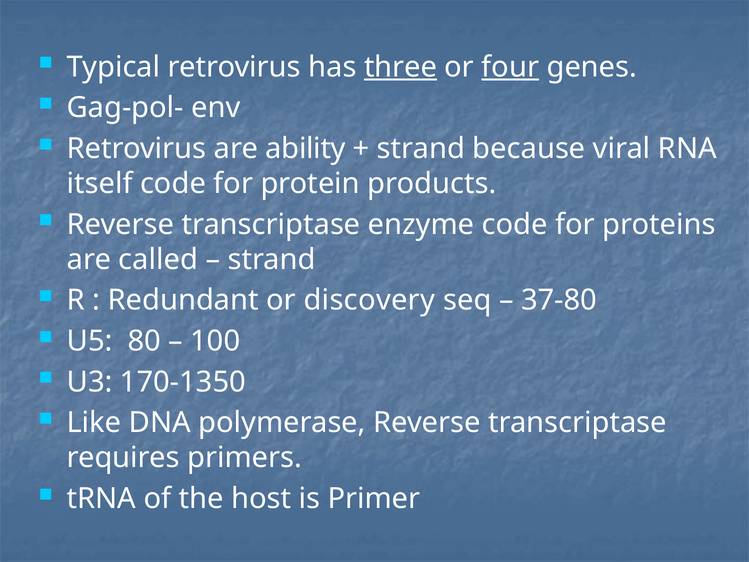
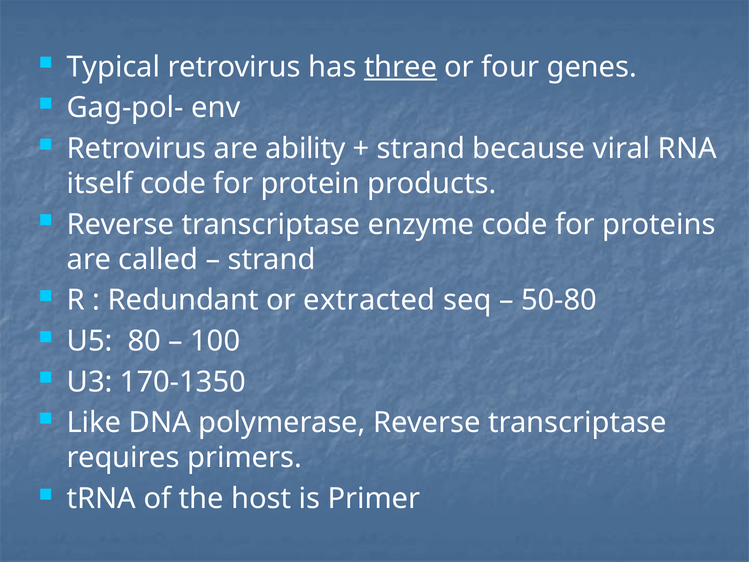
four underline: present -> none (510, 67)
discovery: discovery -> extracted (369, 300)
37-80: 37-80 -> 50-80 (559, 300)
